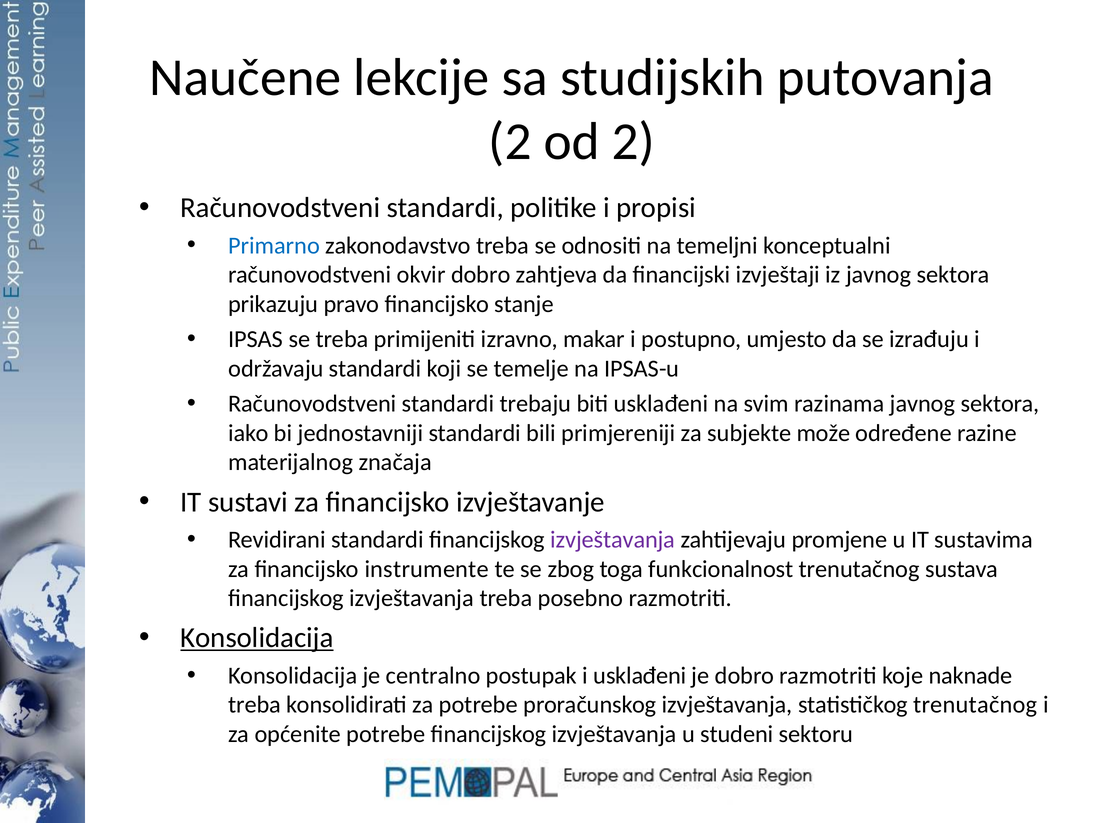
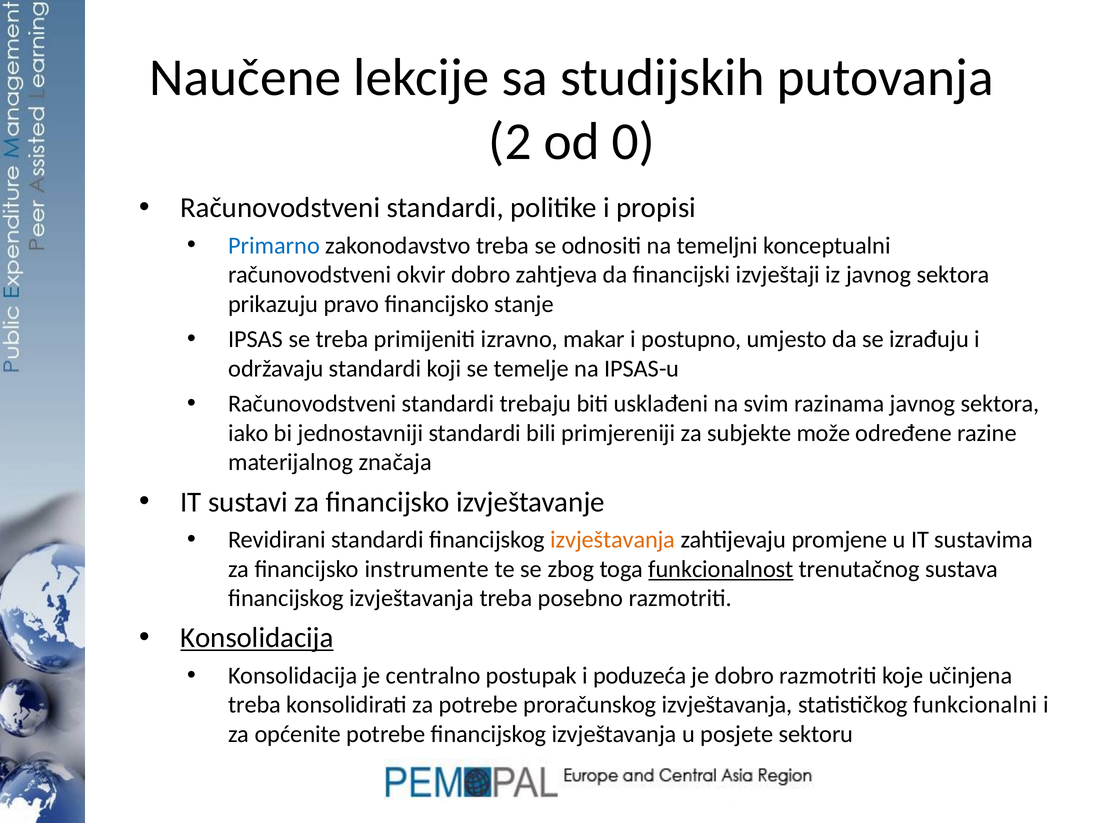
od 2: 2 -> 0 (633, 142)
izvještavanja colour: purple -> orange (613, 540)
funkcionalnost underline: none -> present (721, 569)
i usklađeni: usklađeni -> poduzeća (640, 676)
naknade: naknade -> učinjena (970, 676)
statističkog trenutačnog: trenutačnog -> funkcionalni (975, 705)
studeni: studeni -> posjete (737, 735)
